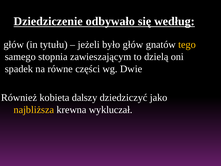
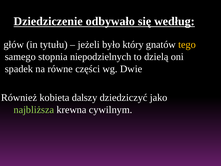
było głów: głów -> który (133, 45)
zawieszającym: zawieszającym -> niepodzielnych (101, 57)
najbliższa colour: yellow -> light green (34, 110)
wykluczał: wykluczał -> cywilnym (111, 110)
